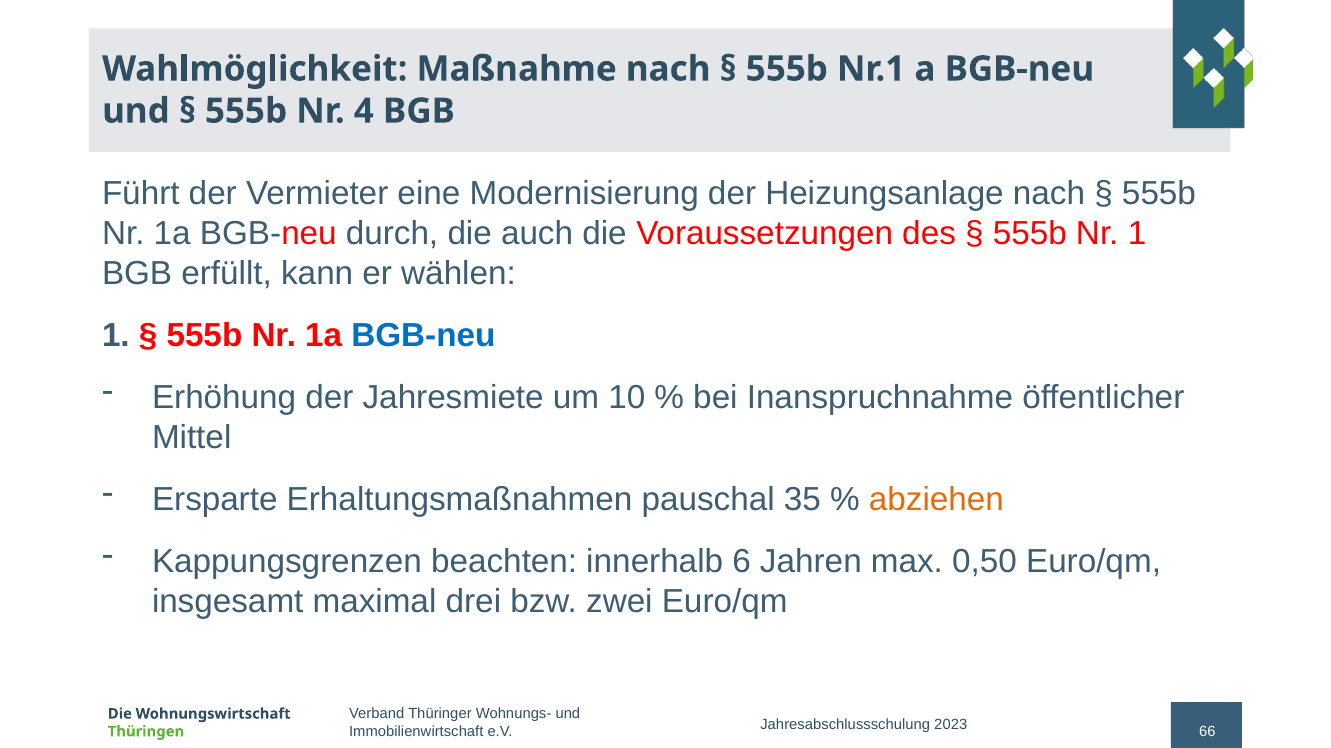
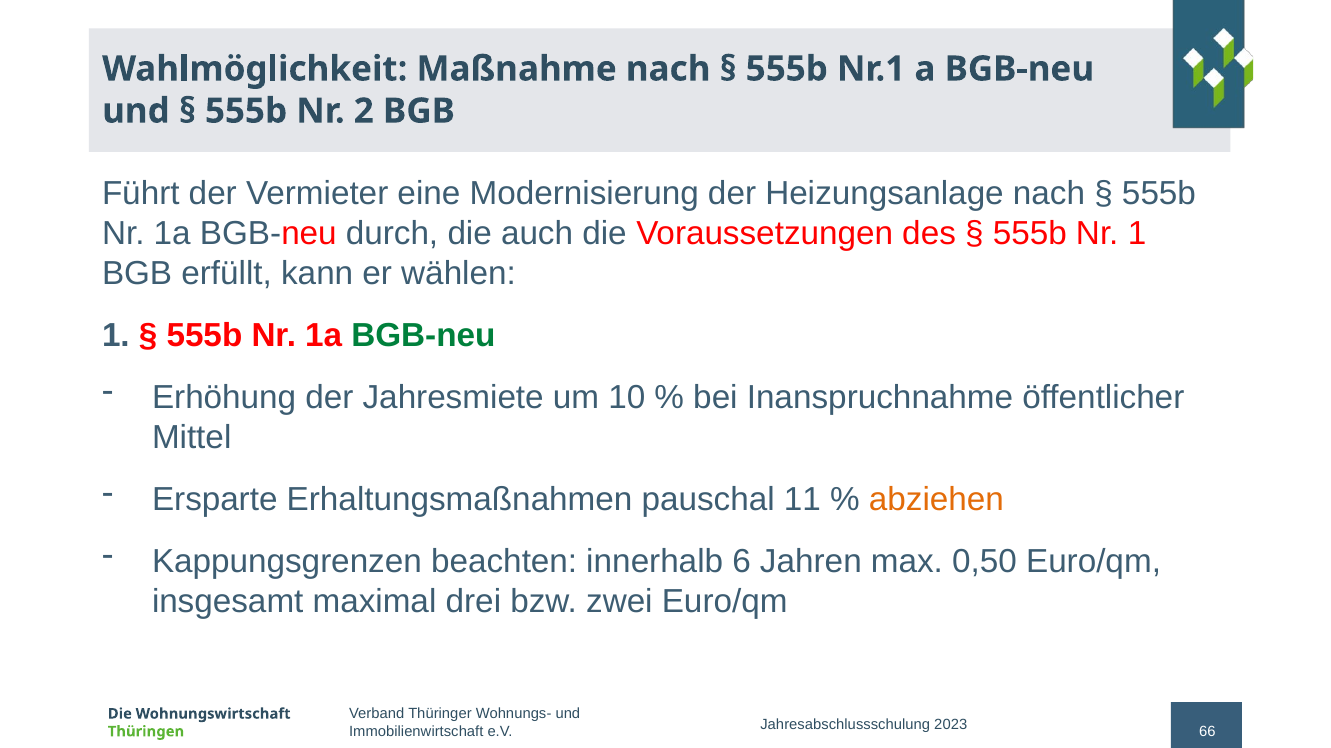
4: 4 -> 2 (364, 111)
BGB-neu colour: blue -> green (423, 336)
35: 35 -> 11 (802, 500)
